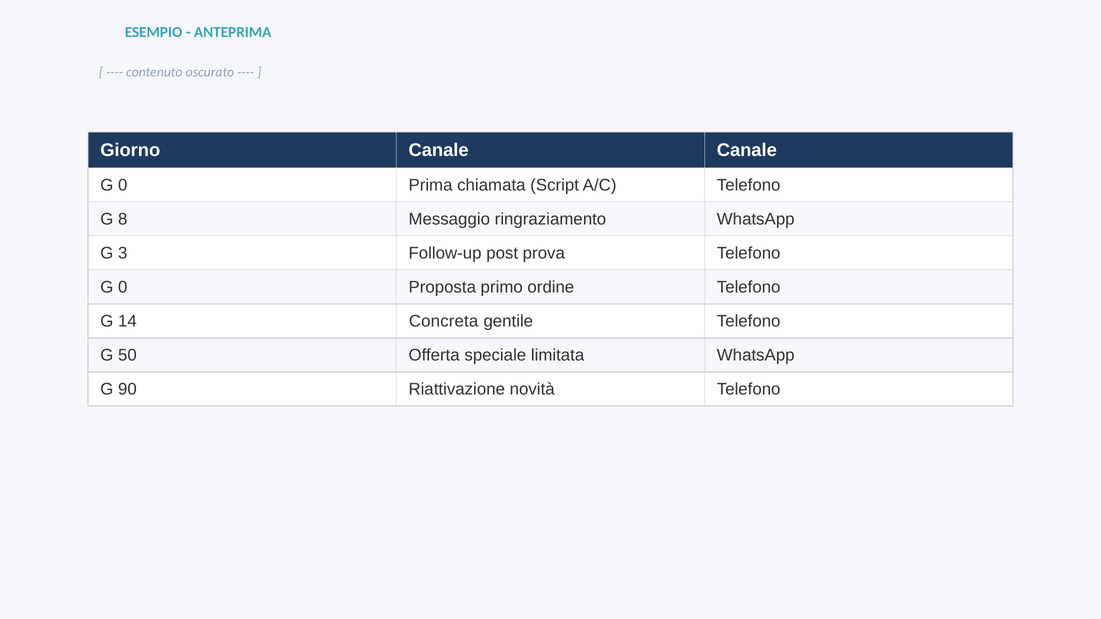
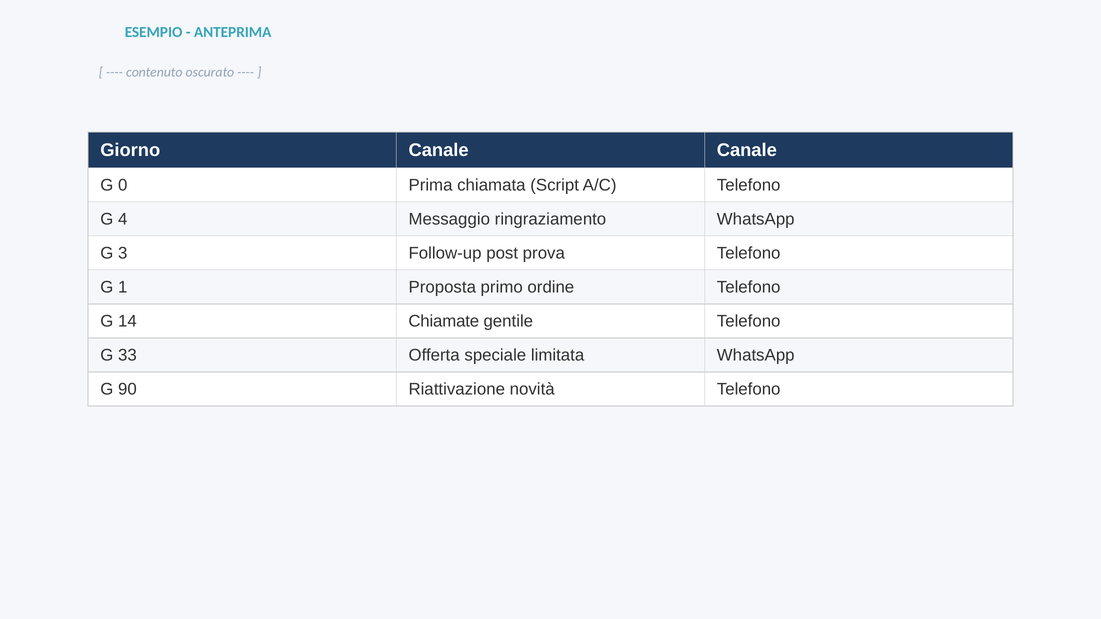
8: 8 -> 4 (123, 219)
0: 0 -> 1 (123, 287)
Concreta: Concreta -> Chiamate (444, 321)
50: 50 -> 33 (127, 355)
